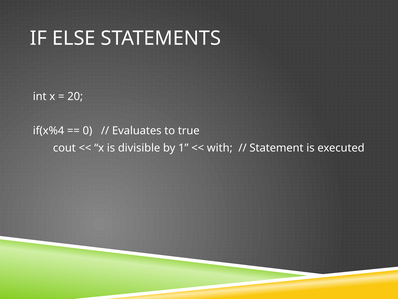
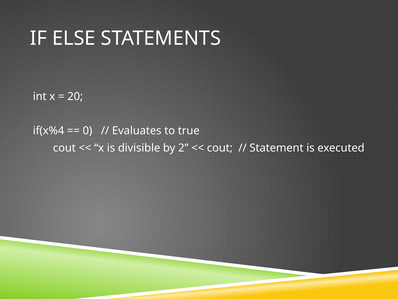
1: 1 -> 2 (183, 148)
with: with -> cout (220, 148)
